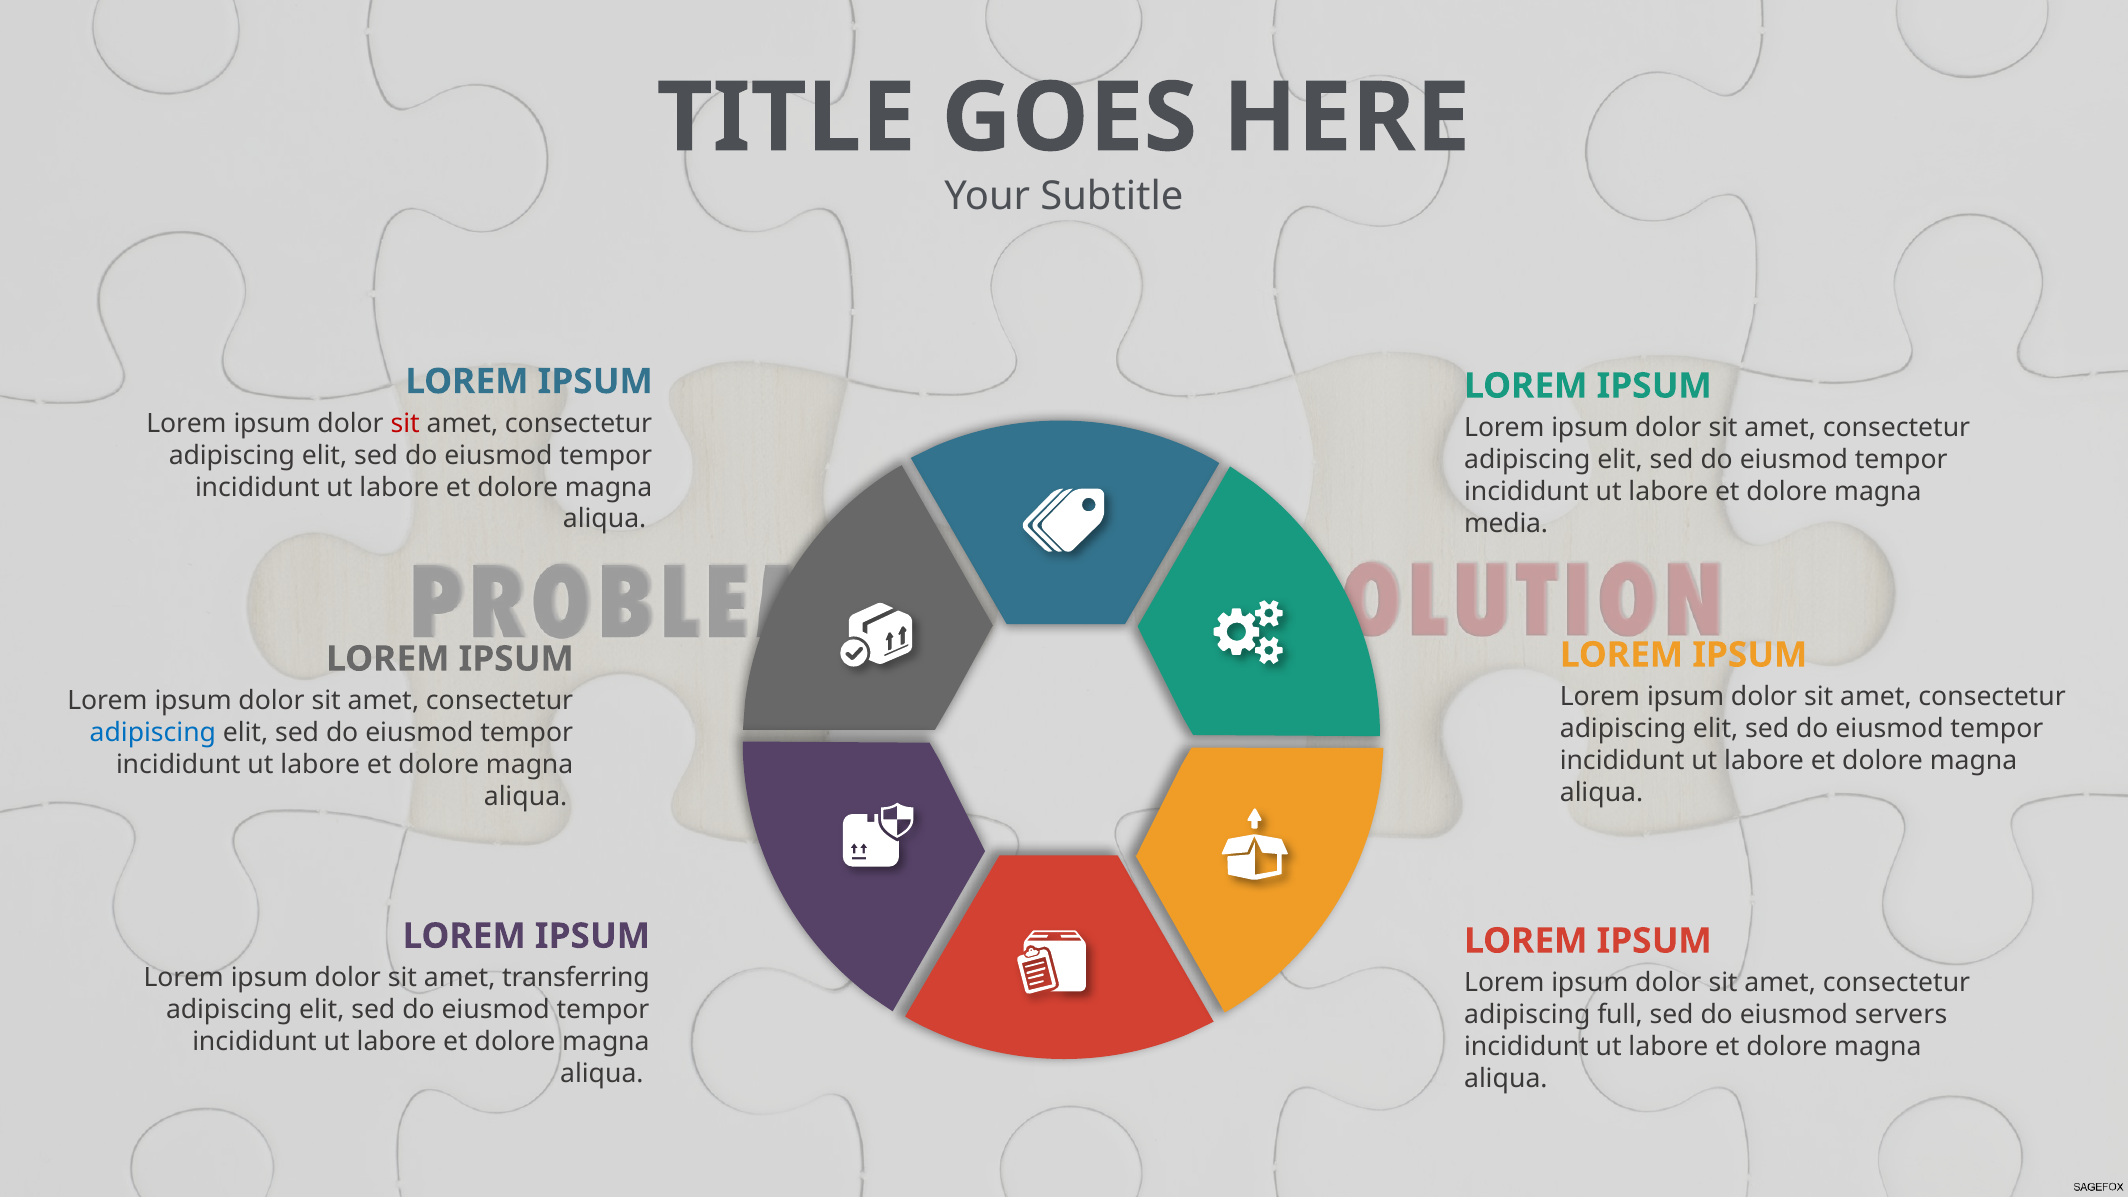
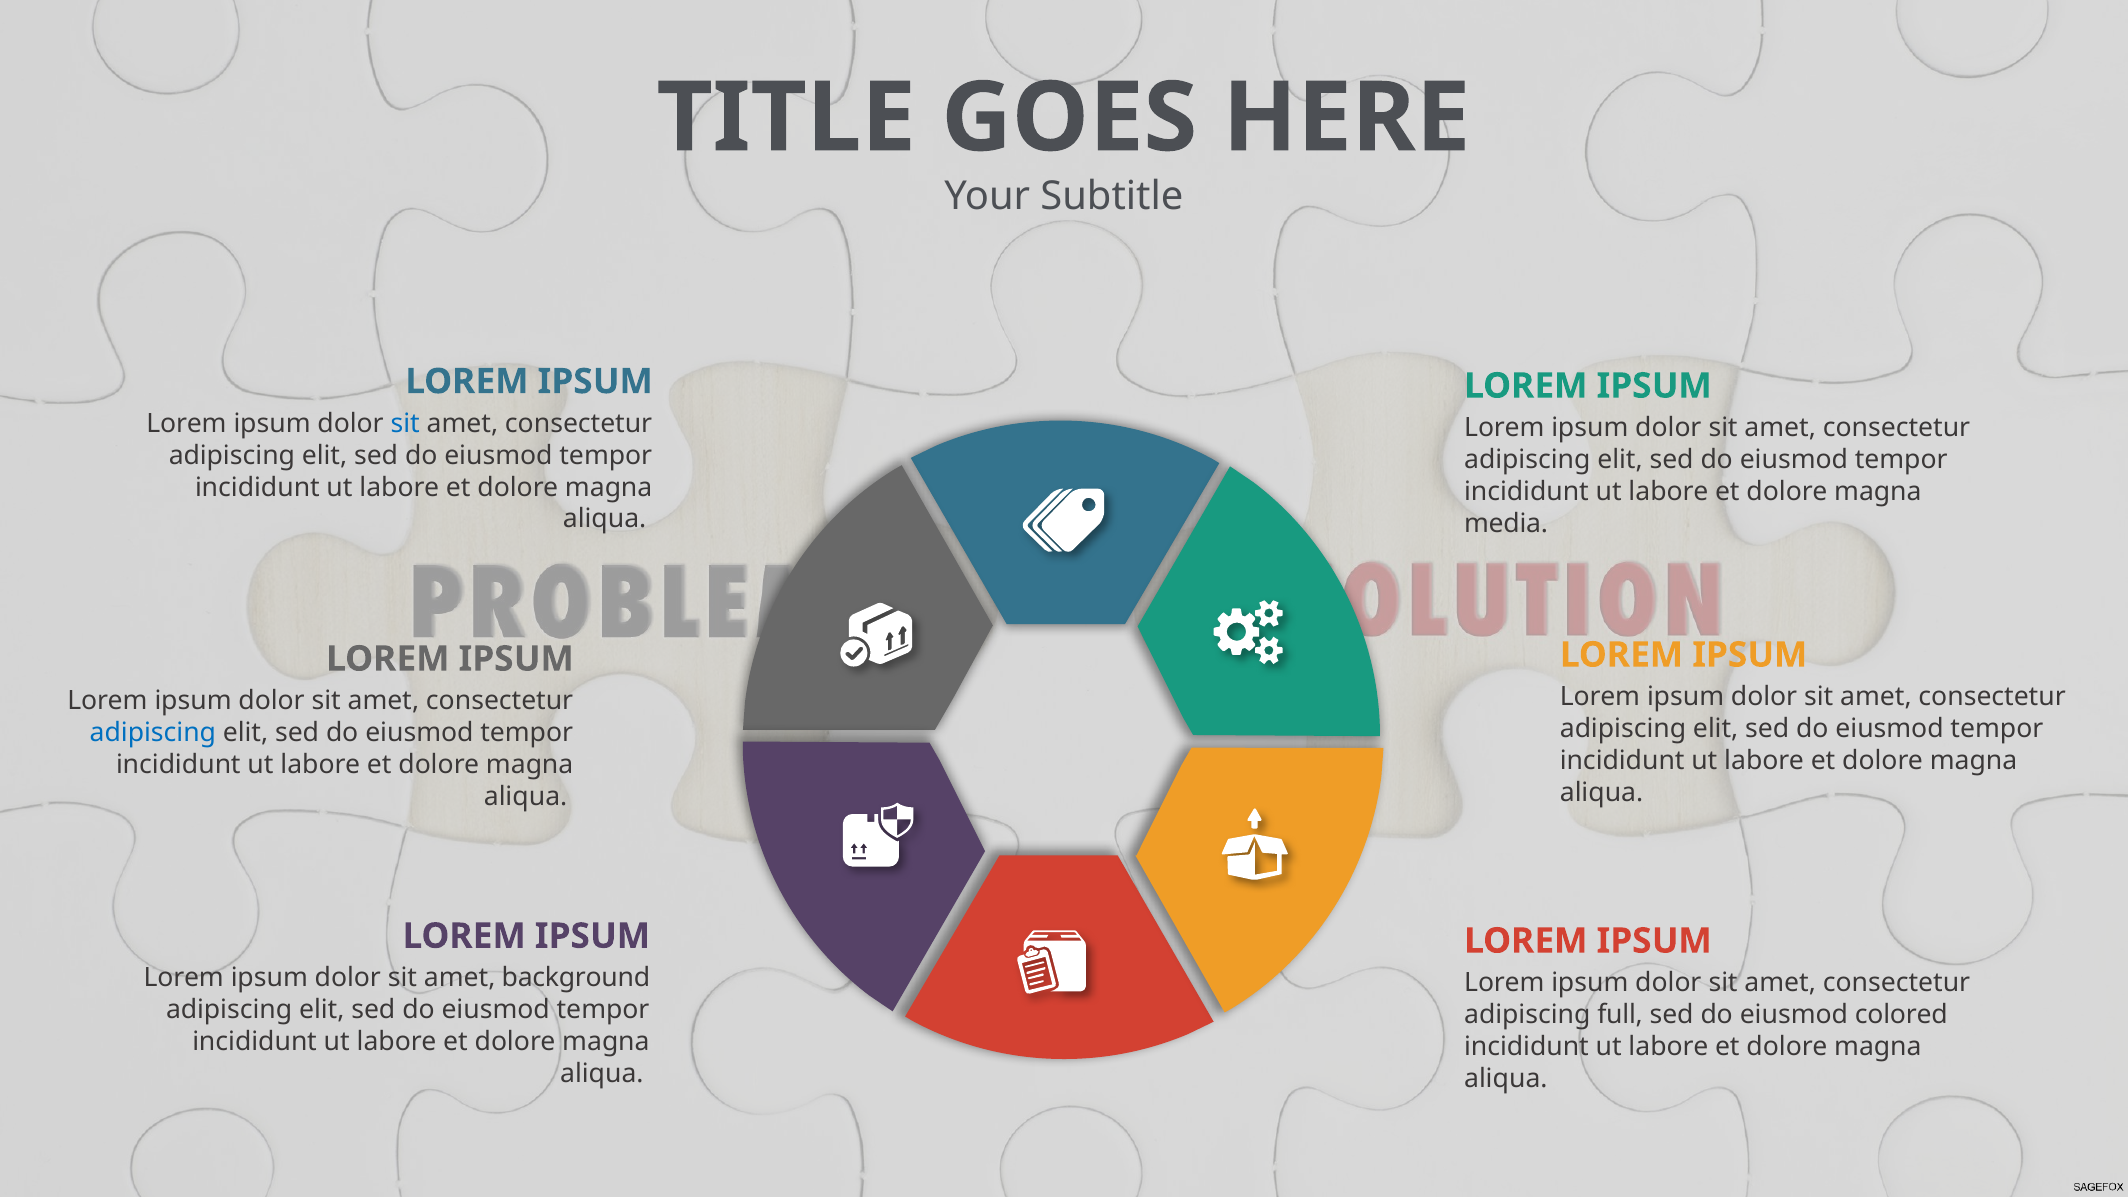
sit colour: red -> blue (405, 423)
transferring: transferring -> background (576, 978)
servers: servers -> colored (1901, 1015)
